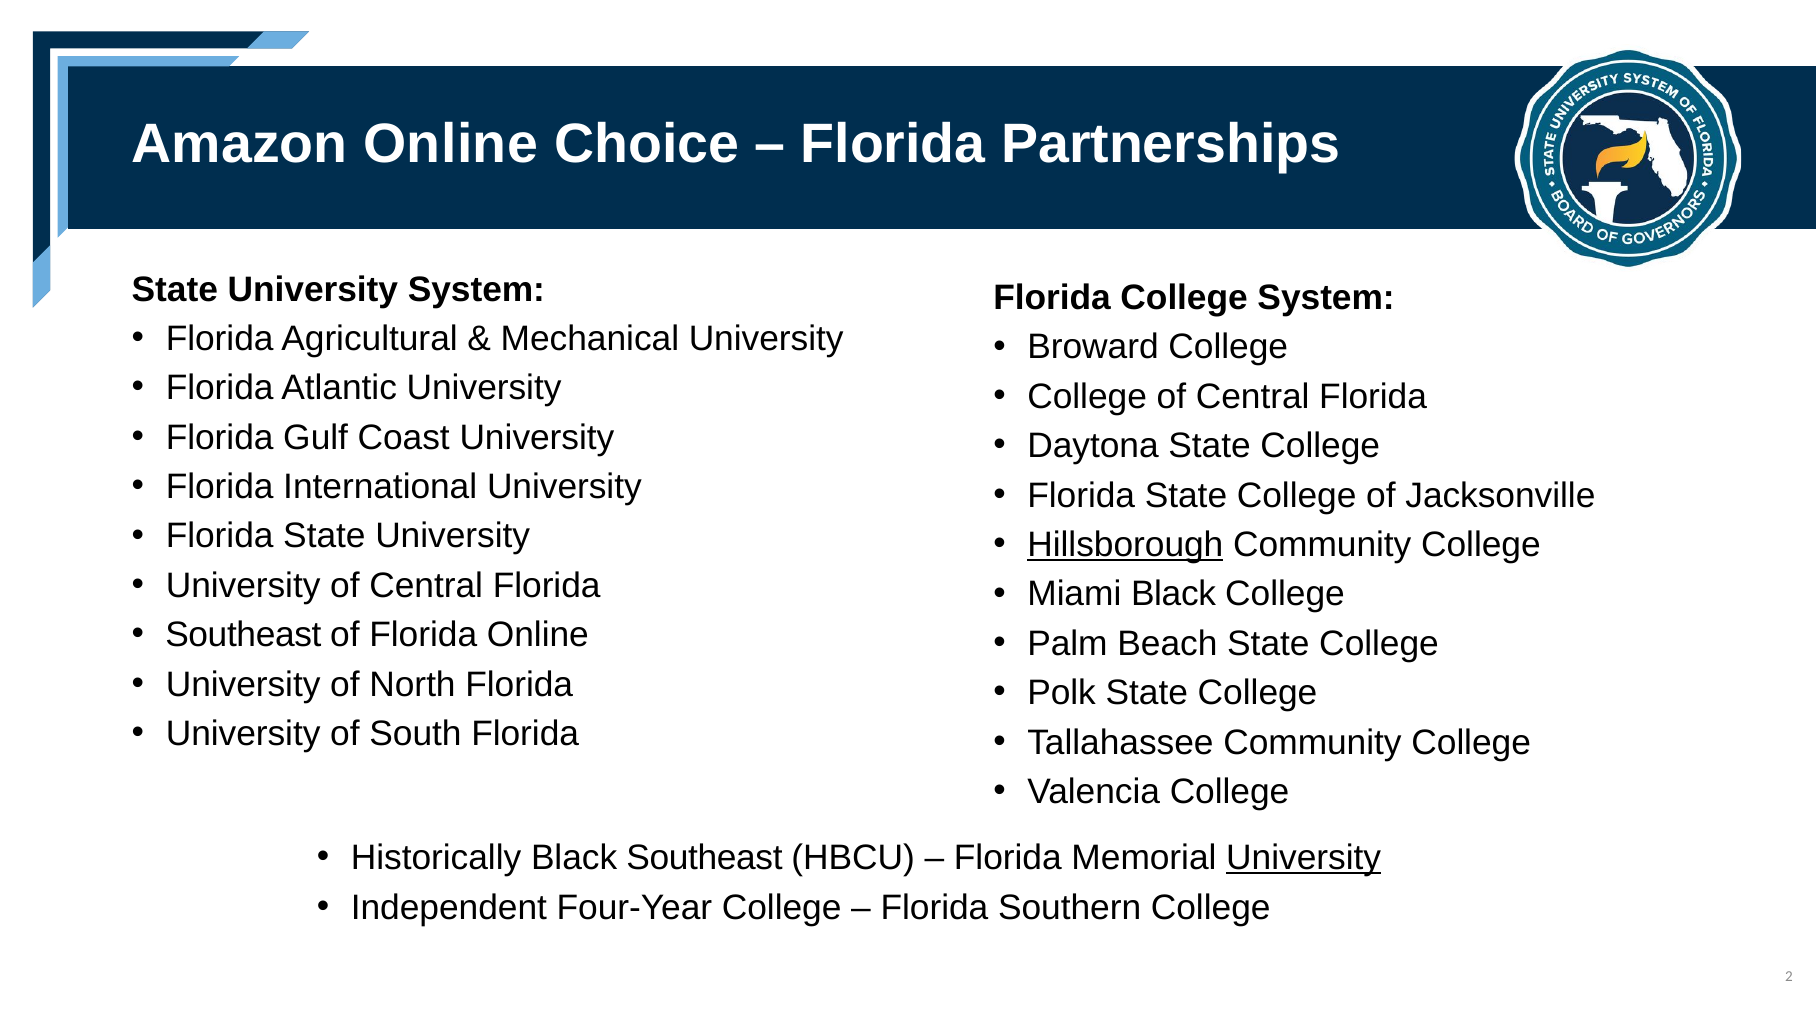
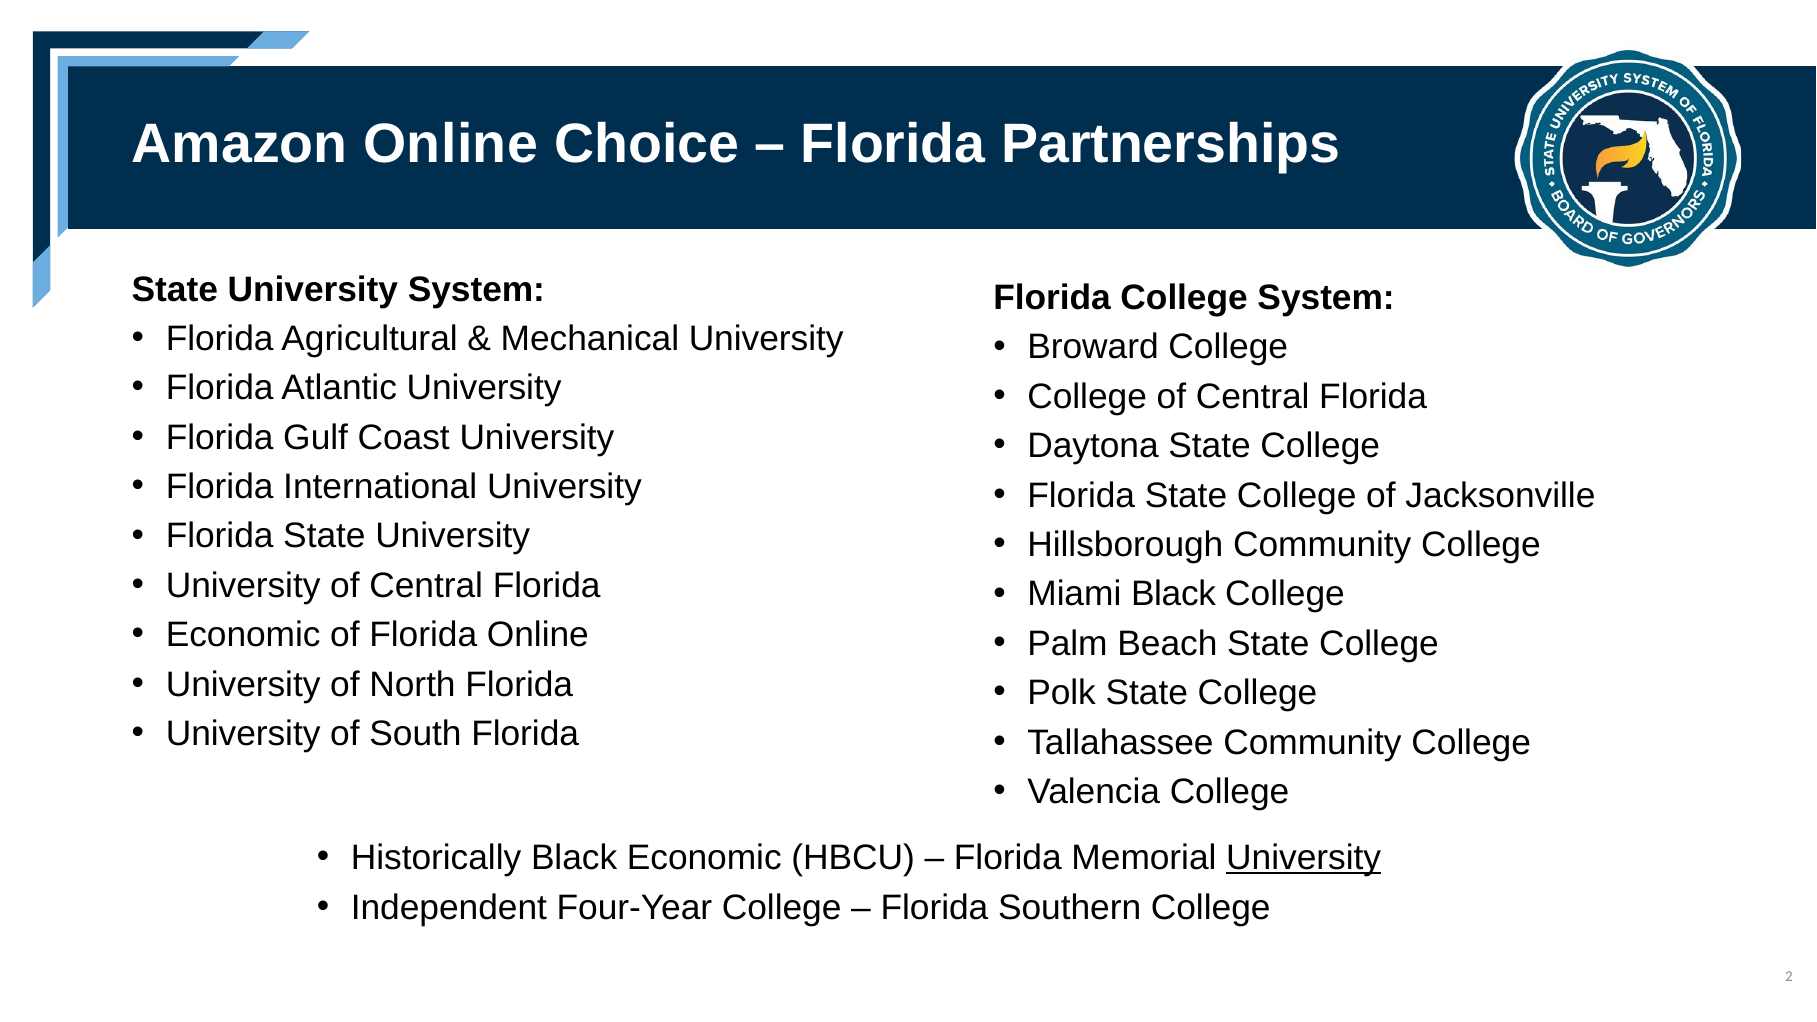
Hillsborough underline: present -> none (1125, 545)
Southeast: Southeast -> Economic (243, 635)
Black Southeast: Southeast -> Economic (704, 858)
